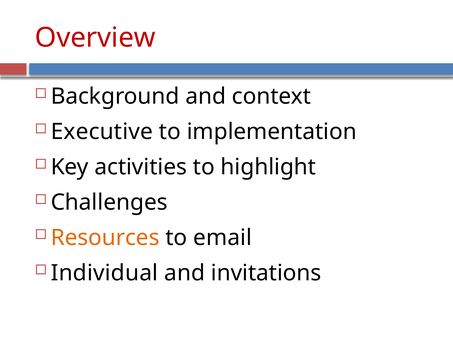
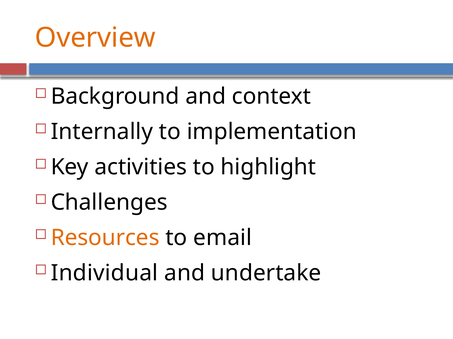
Overview colour: red -> orange (95, 38)
Executive: Executive -> Internally (102, 132)
invitations: invitations -> undertake (266, 274)
